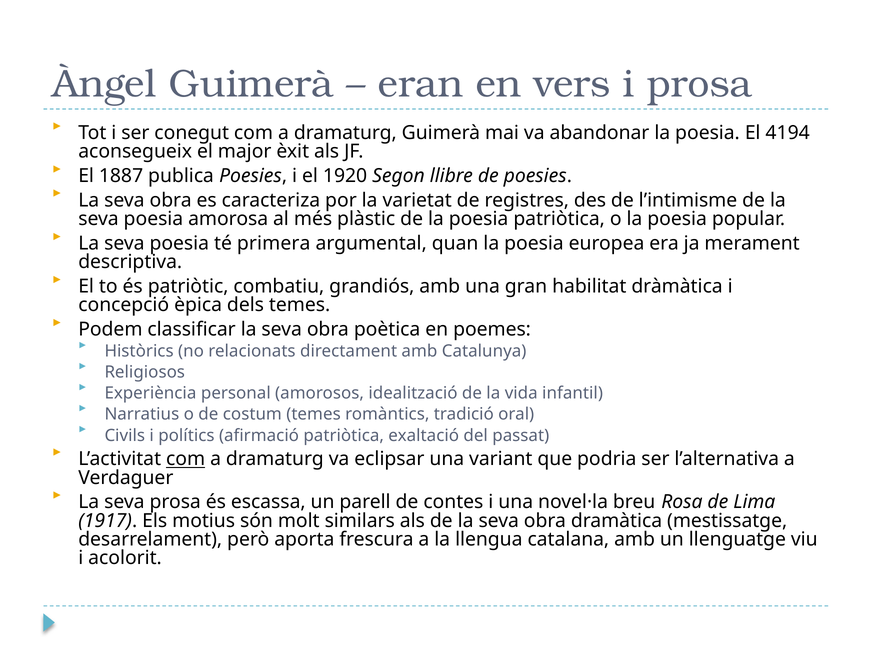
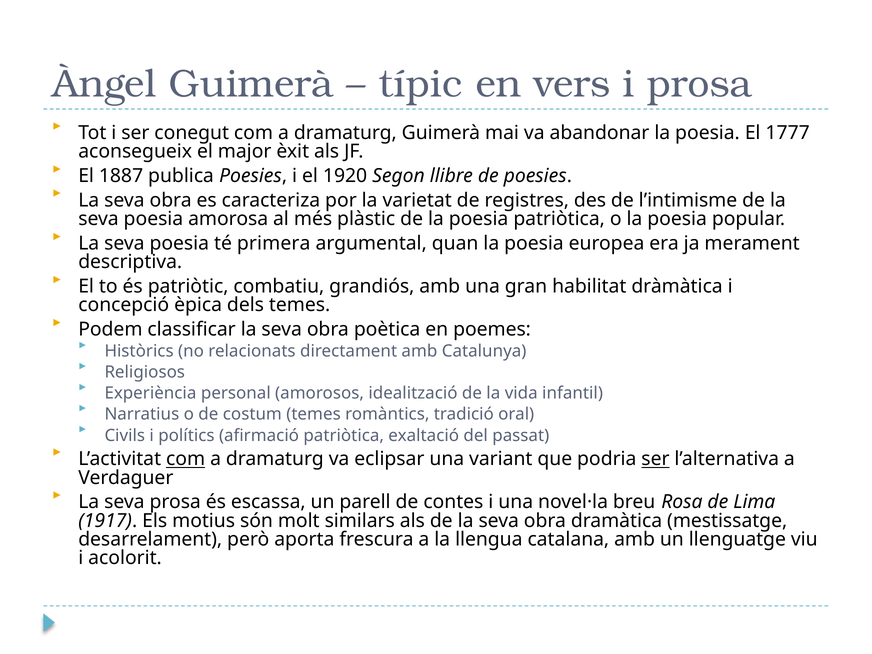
eran: eran -> típic (420, 84)
4194: 4194 -> 1777 (788, 133)
ser underline: none -> present (655, 459)
